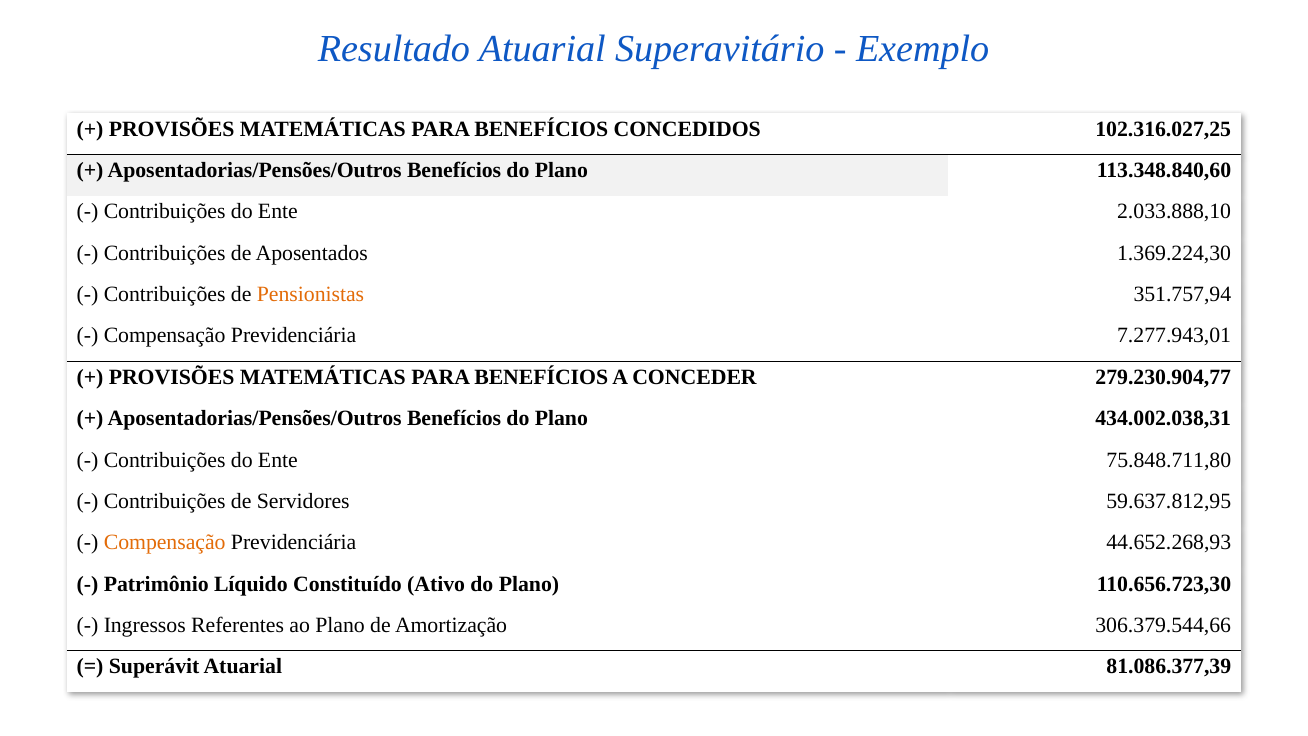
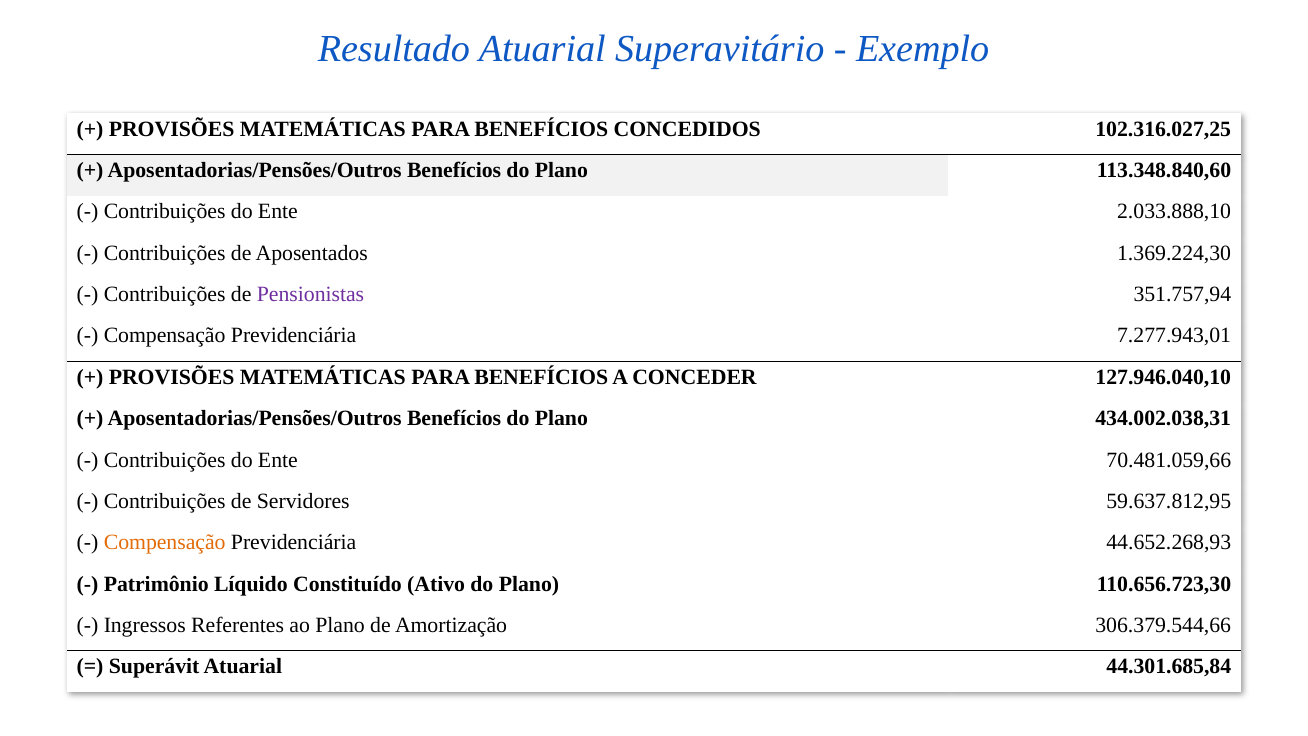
Pensionistas colour: orange -> purple (311, 294)
279.230.904,77: 279.230.904,77 -> 127.946.040,10 (1163, 377)
75.848.711,80: 75.848.711,80 -> 70.481.059,66 (1169, 460)
81.086.377,39: 81.086.377,39 -> 44.301.685,84 (1169, 667)
